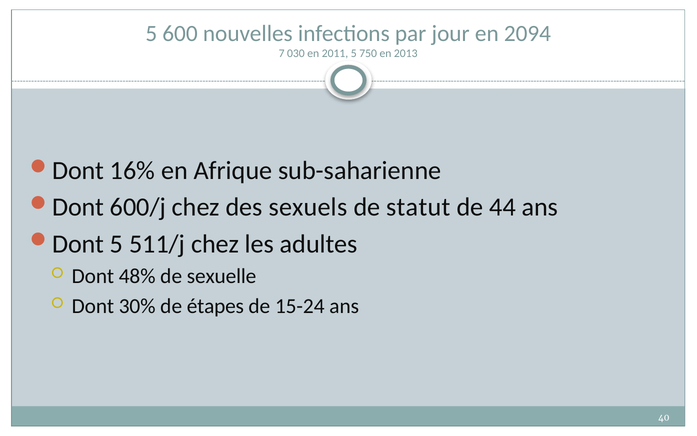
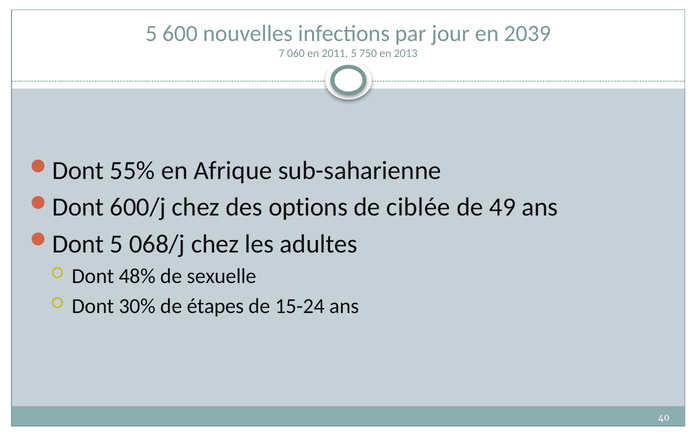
2094: 2094 -> 2039 (527, 33)
030: 030 -> 060 (296, 54)
16%: 16% -> 55% (133, 171)
sexuels: sexuels -> options (308, 207)
statut: statut -> ciblée (418, 207)
44: 44 -> 49 (503, 207)
511/j: 511/j -> 068/j (157, 244)
